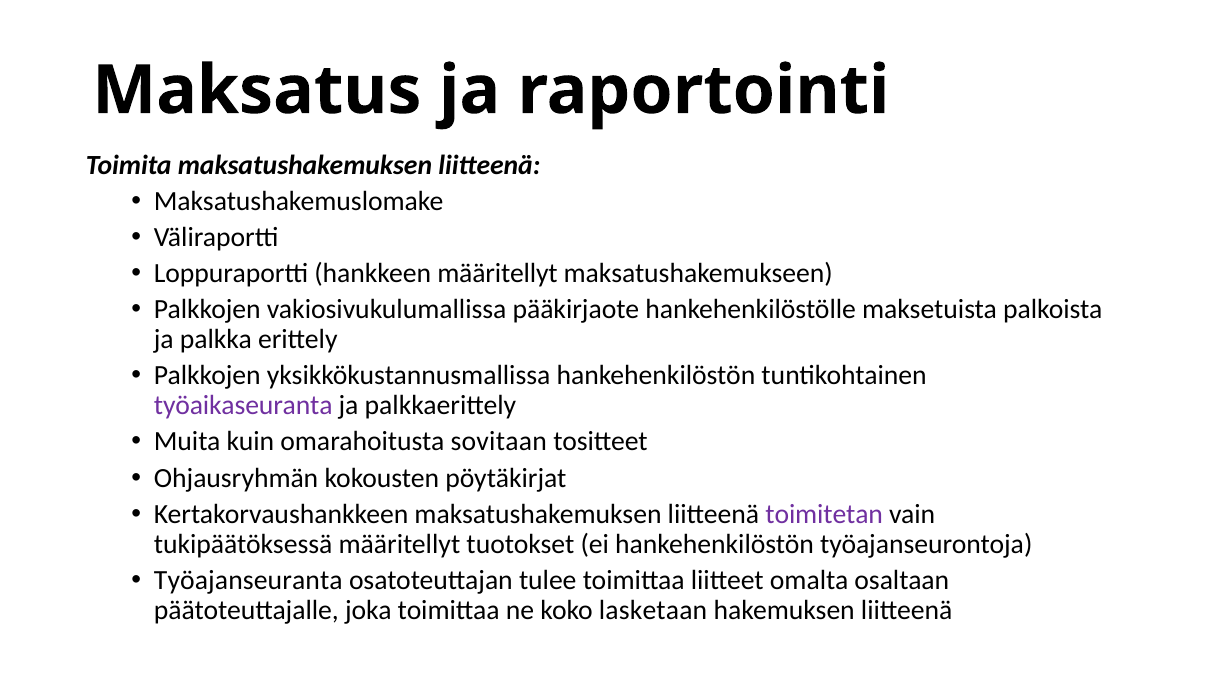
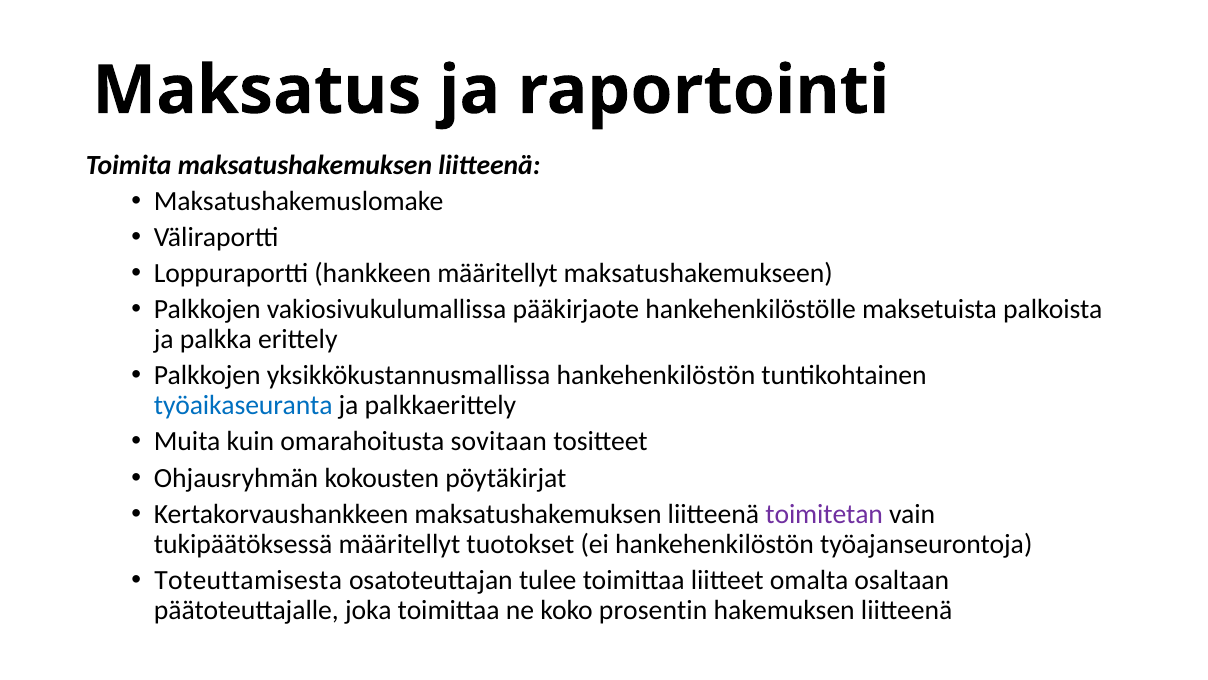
työaikaseuranta colour: purple -> blue (243, 405)
Työajanseuranta: Työajanseuranta -> Toteuttamisesta (248, 580)
lasketaan: lasketaan -> prosentin (653, 610)
